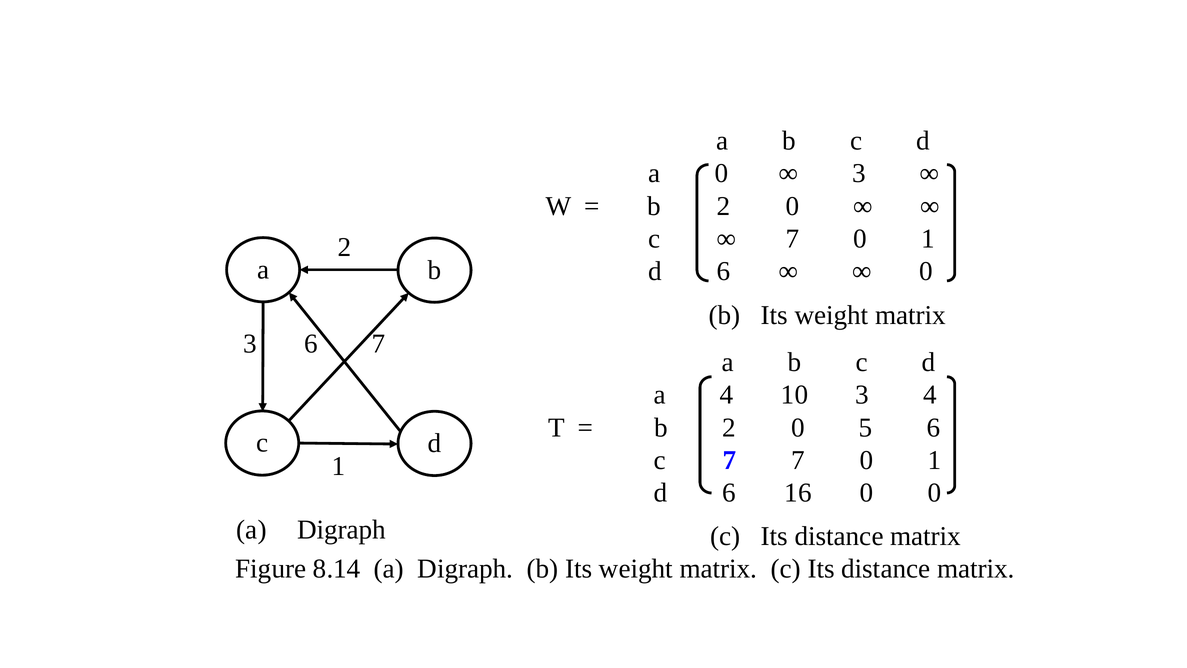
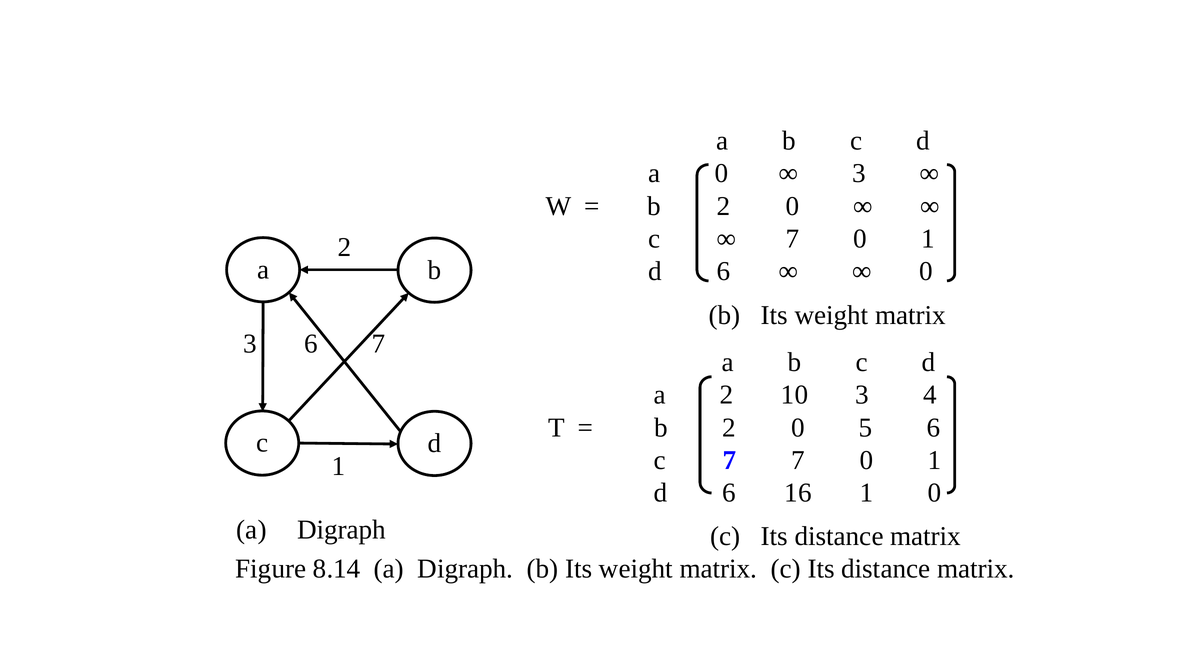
a 4: 4 -> 2 (727, 395)
16 0: 0 -> 1 (867, 493)
